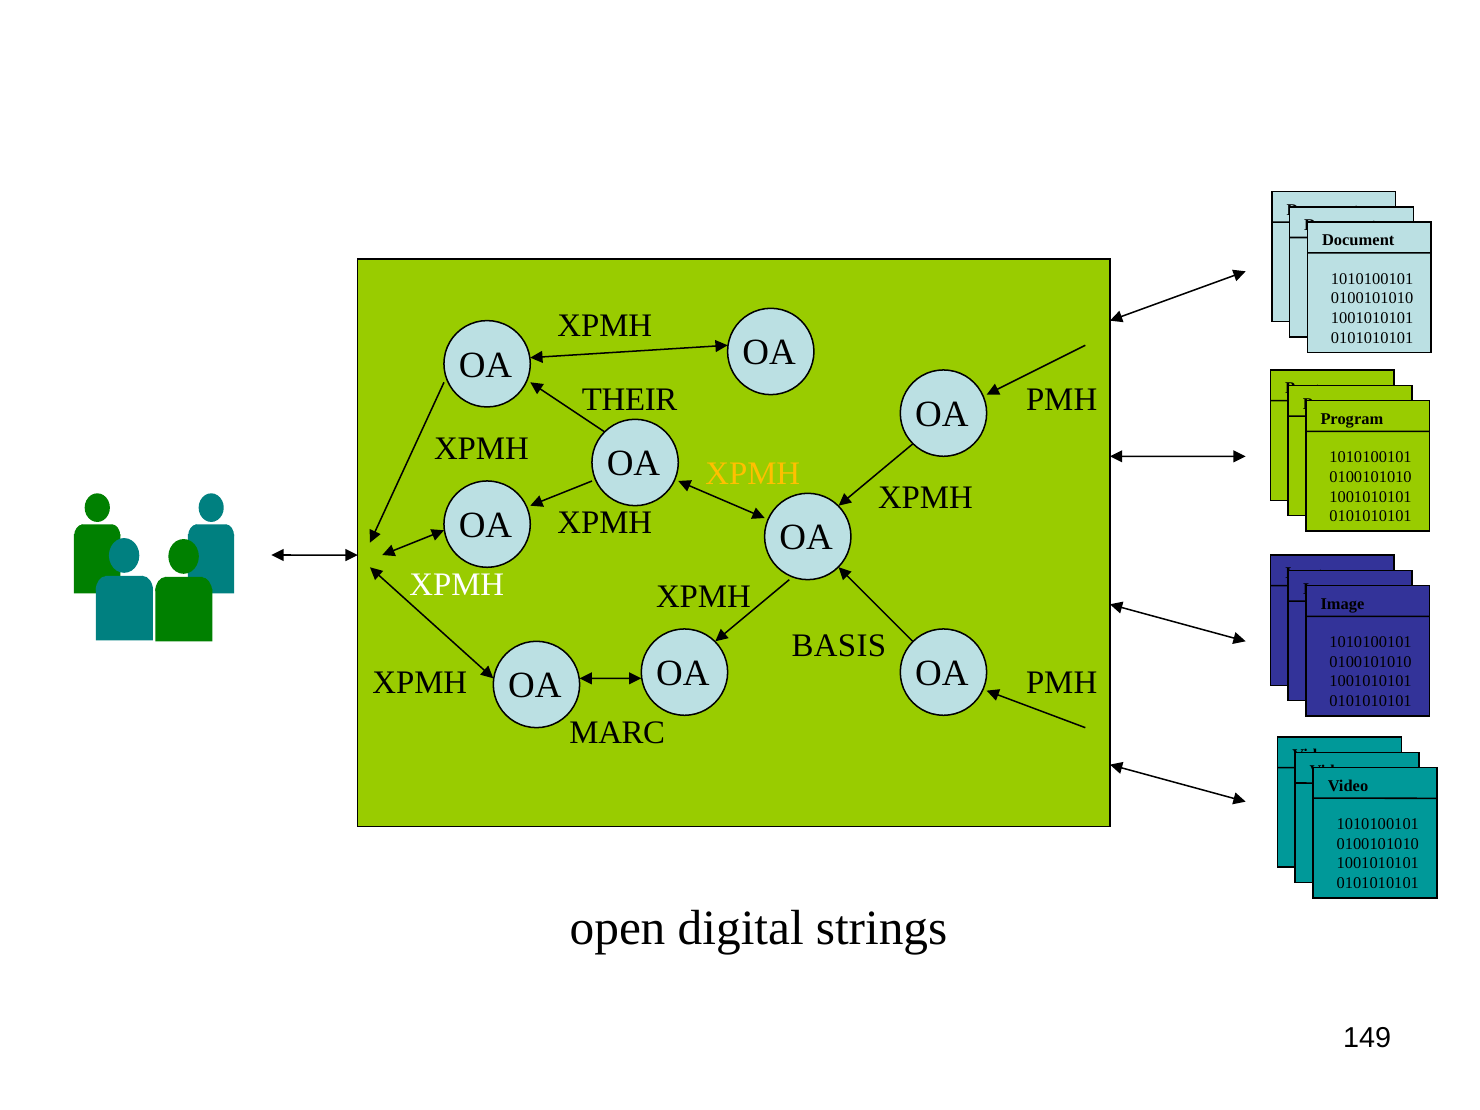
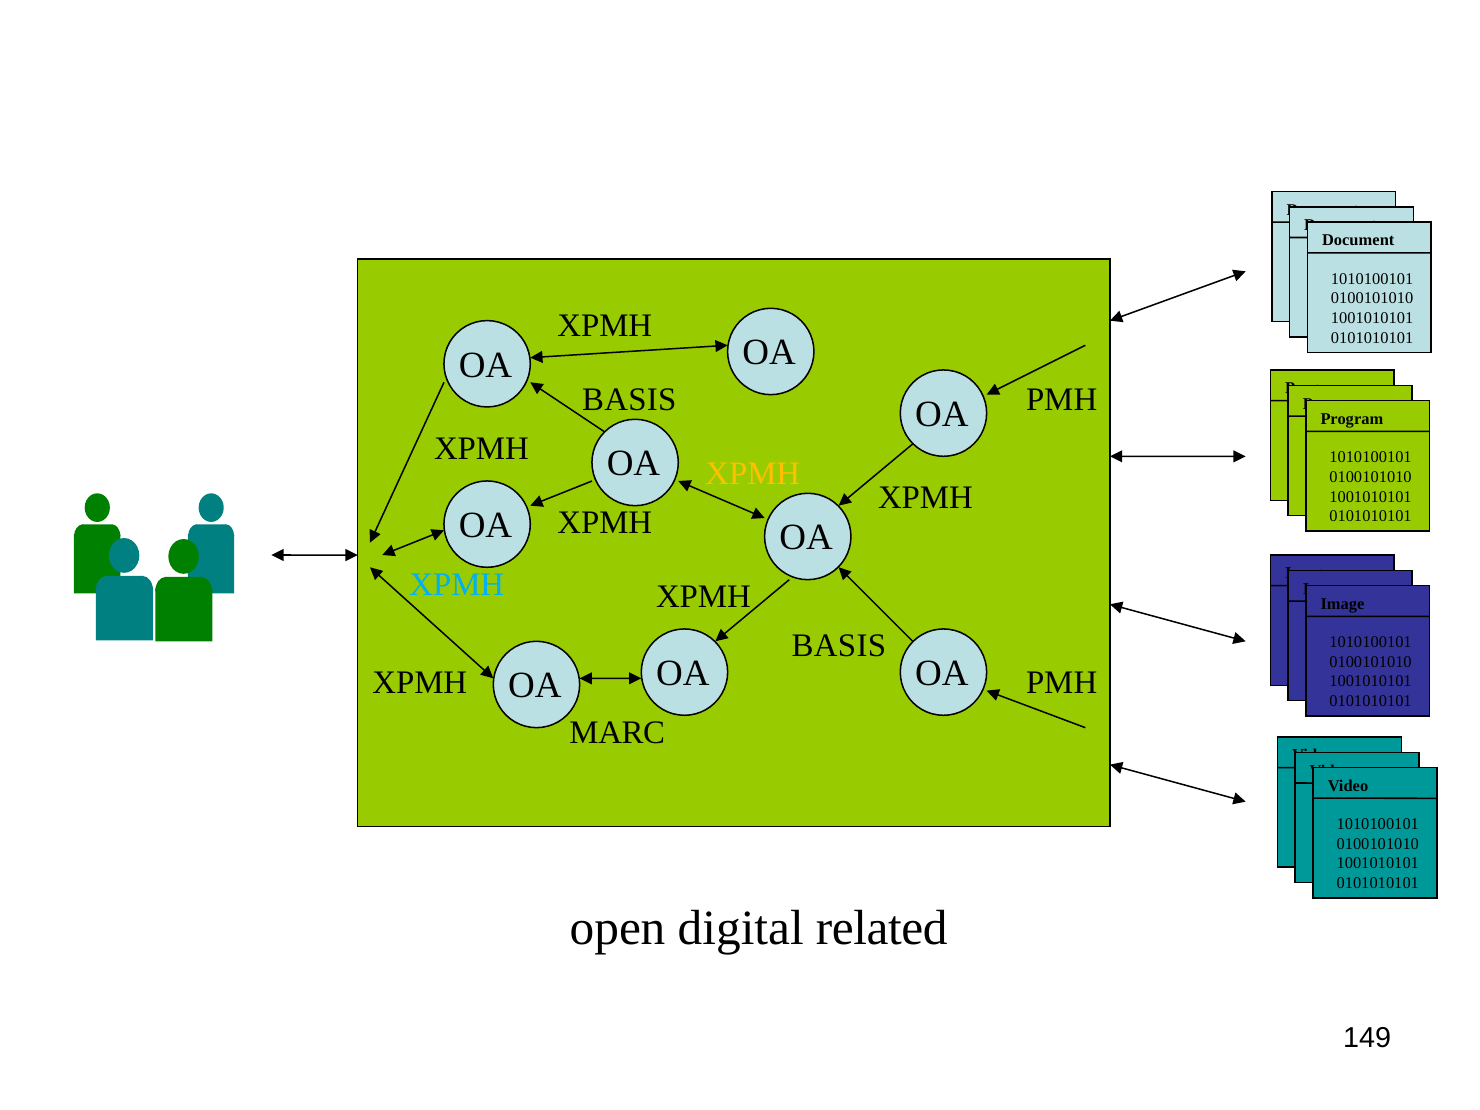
THEIR: THEIR -> BASIS (629, 399)
XPMH colour: white -> light blue (457, 584)
strings: strings -> related (882, 928)
